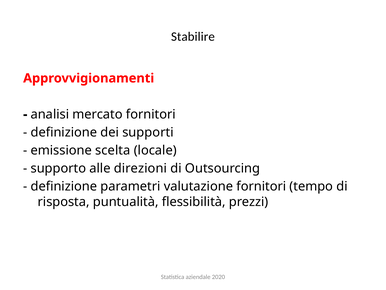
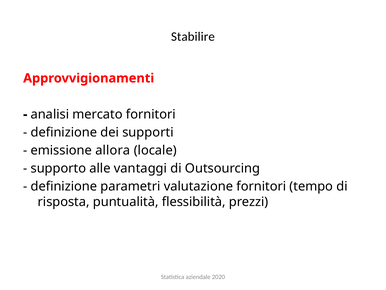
scelta: scelta -> allora (113, 150)
direzioni: direzioni -> vantaggi (140, 168)
